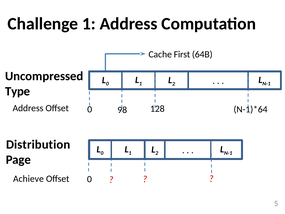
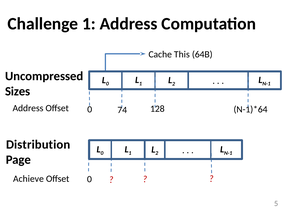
First: First -> This (182, 54)
Type: Type -> Sizes (18, 91)
98: 98 -> 74 (122, 110)
